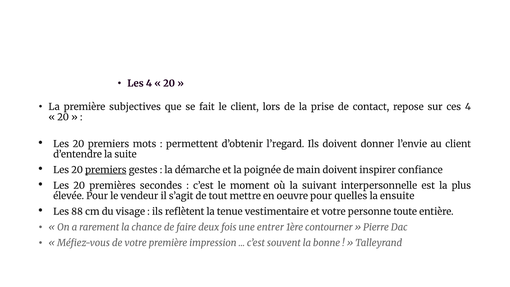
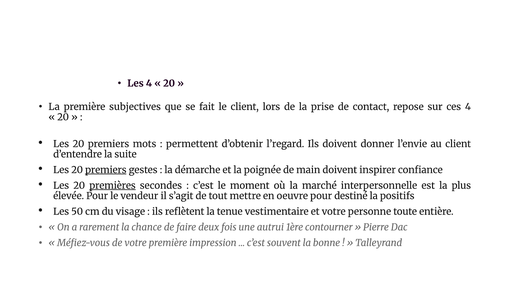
premières underline: none -> present (112, 186)
suivant: suivant -> marché (319, 186)
quelles: quelles -> destiné (351, 196)
ensuite: ensuite -> positifs (397, 196)
88: 88 -> 50 (77, 212)
entrer: entrer -> autrui (270, 227)
